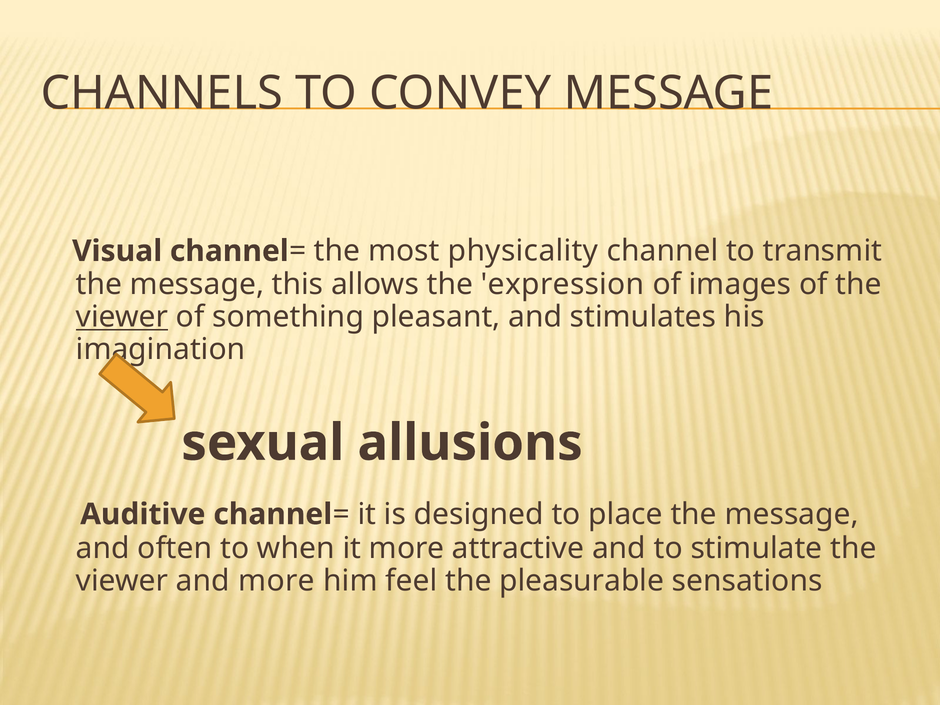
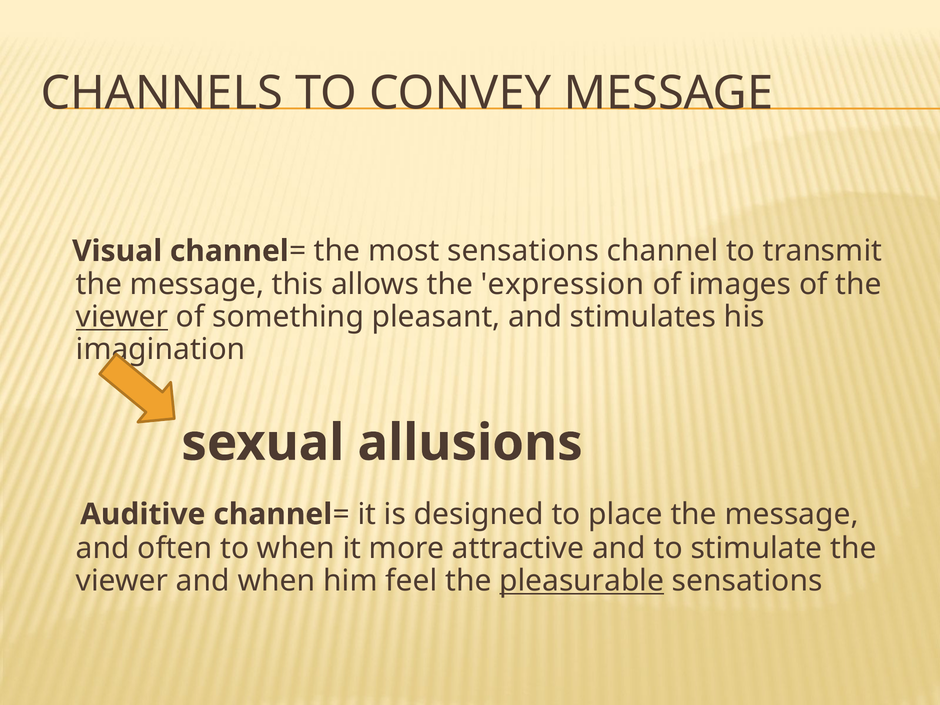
most physicality: physicality -> sensations (523, 251)
and more: more -> when (277, 581)
pleasurable underline: none -> present (582, 581)
